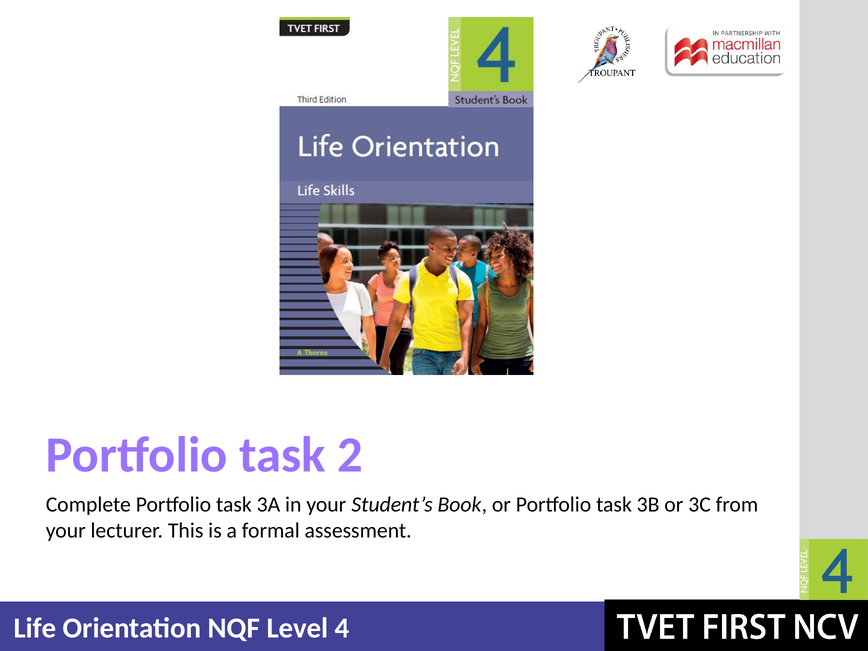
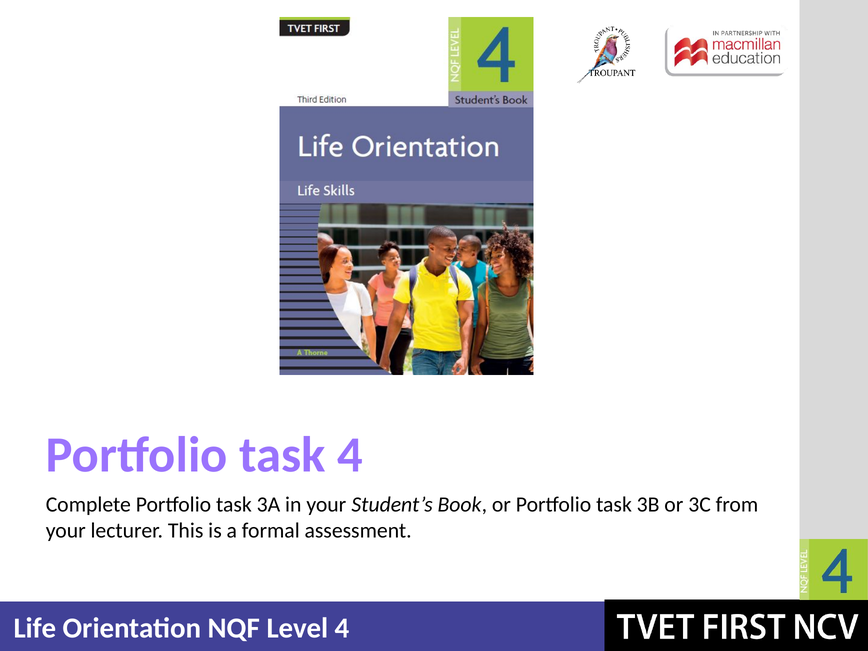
task 2: 2 -> 4 (350, 455)
